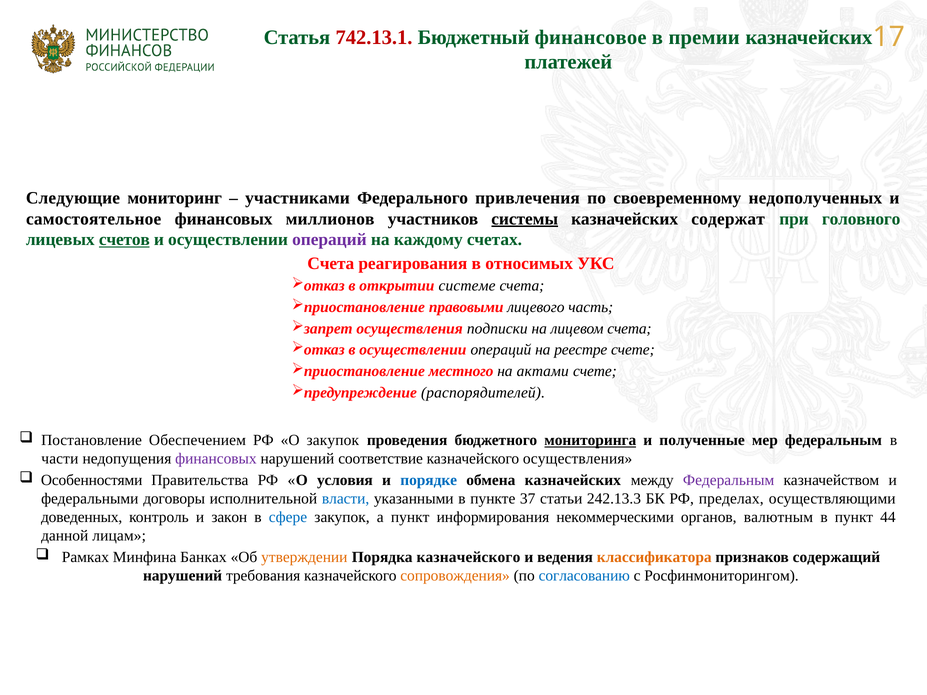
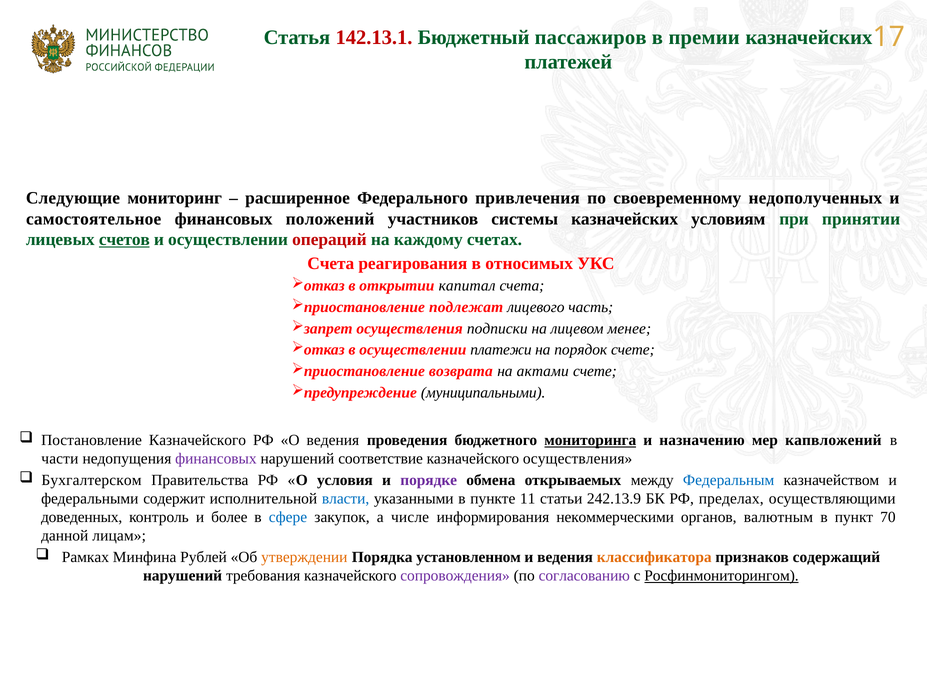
742.13.1: 742.13.1 -> 142.13.1 (374, 37)
финансовое: финансовое -> пассажиров (591, 37)
участниками: участниками -> расширенное (298, 198)
миллионов: миллионов -> положений (330, 219)
системы underline: present -> none (525, 219)
содержат: содержат -> условиям (728, 219)
головного: головного -> принятии (861, 219)
операций colour: purple -> red (329, 240)
системе: системе -> капитал (467, 286)
правовыми: правовыми -> подлежат (466, 307)
лицевом счета: счета -> менее (629, 329)
в осуществлении операций: операций -> платежи (501, 350)
реестре: реестре -> порядок (581, 350)
местного: местного -> возврата (461, 371)
распорядителей: распорядителей -> муниципальными (483, 393)
Постановление Обеспечением: Обеспечением -> Казначейского (198, 440)
О закупок: закупок -> ведения (333, 440)
полученные: полученные -> назначению (702, 440)
мер федеральным: федеральным -> капвложений (833, 440)
Особенностями: Особенностями -> Бухгалтерском (92, 480)
порядке colour: blue -> purple (429, 480)
обмена казначейских: казначейских -> открываемых (573, 480)
Федеральным colour: purple -> blue (729, 480)
договоры: договоры -> содержит (174, 499)
37: 37 -> 11 (528, 499)
242.13.3: 242.13.3 -> 242.13.9 (614, 499)
закон: закон -> более (229, 517)
а пункт: пункт -> числе (410, 517)
44: 44 -> 70 (888, 517)
Банках: Банках -> Рублей (204, 557)
Порядка казначейского: казначейского -> установленном (469, 557)
сопровождения colour: orange -> purple (455, 576)
согласованию colour: blue -> purple (584, 576)
Росфинмониторингом underline: none -> present (722, 576)
